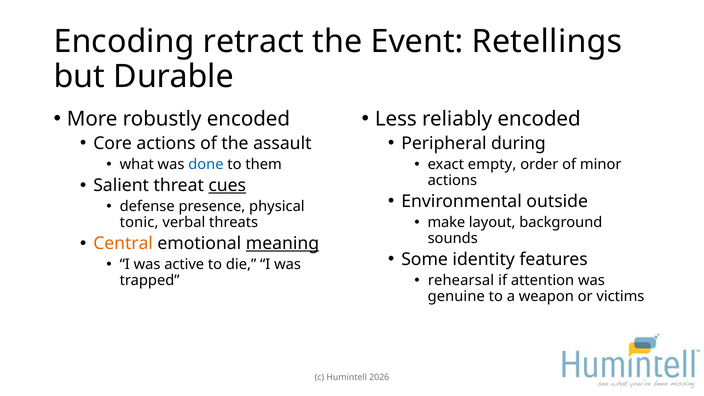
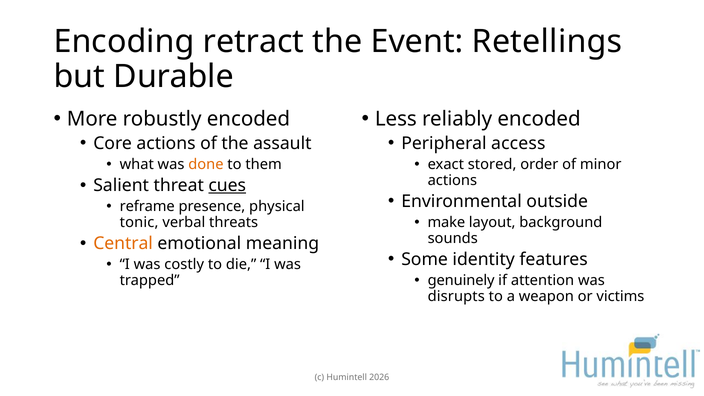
during: during -> access (518, 143)
done colour: blue -> orange (206, 164)
empty: empty -> stored (492, 164)
defense: defense -> reframe (147, 207)
meaning underline: present -> none (283, 243)
active: active -> costly (184, 265)
rehearsal: rehearsal -> genuinely (461, 280)
genuine: genuine -> disrupts (456, 296)
